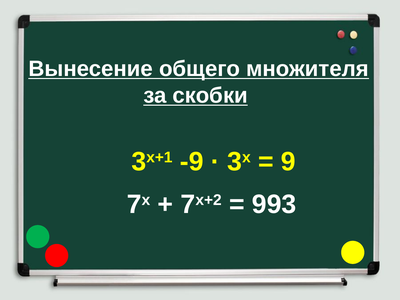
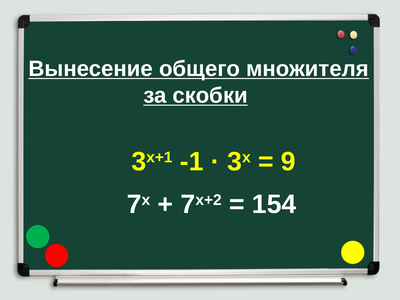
-9: -9 -> -1 (192, 162)
993: 993 -> 154 (274, 204)
